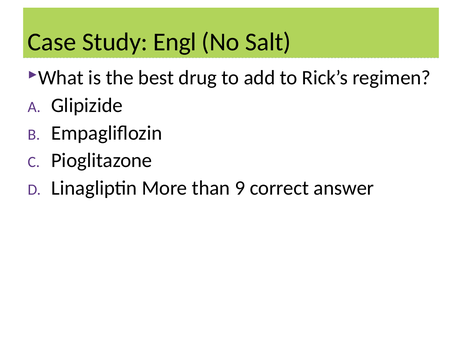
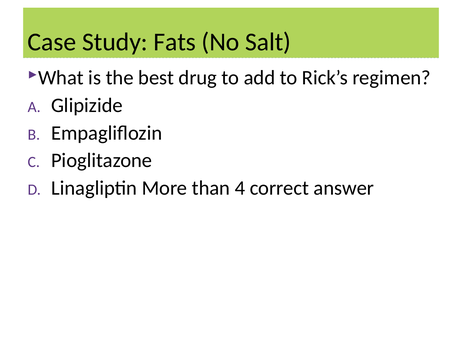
Engl: Engl -> Fats (175, 42)
9: 9 -> 4 (240, 188)
